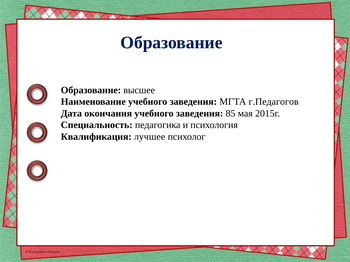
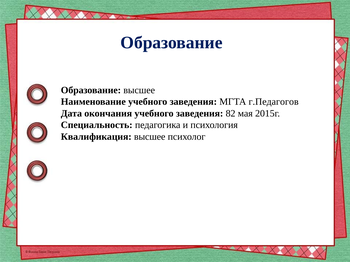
85: 85 -> 82 (231, 114)
Квалификация лучшее: лучшее -> высшее (150, 137)
